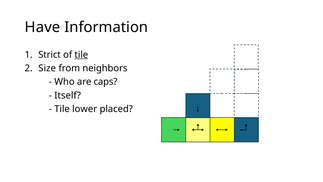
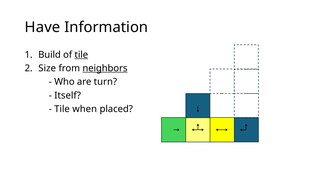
Strict: Strict -> Build (50, 55)
neighbors underline: none -> present (105, 68)
caps: caps -> turn (105, 82)
lower: lower -> when (85, 109)
